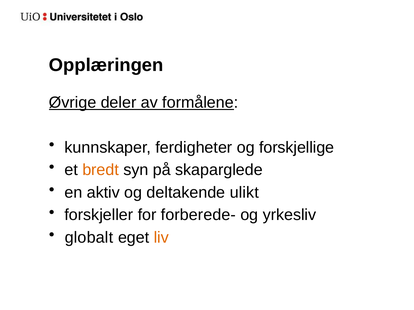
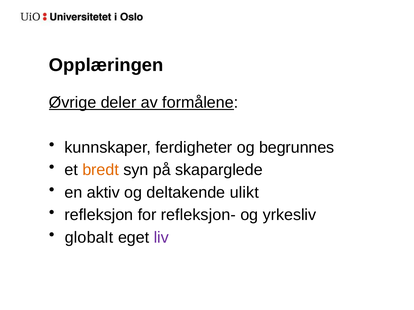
forskjellige: forskjellige -> begrunnes (297, 148)
forskjeller: forskjeller -> refleksjon (99, 215)
forberede-: forberede- -> refleksjon- (198, 215)
liv colour: orange -> purple (161, 238)
